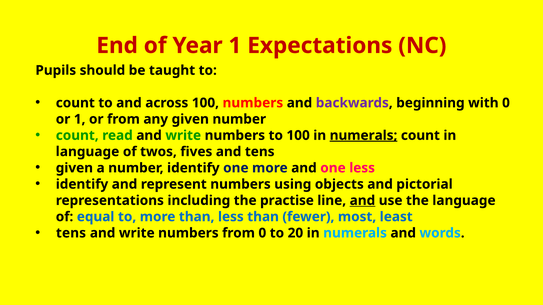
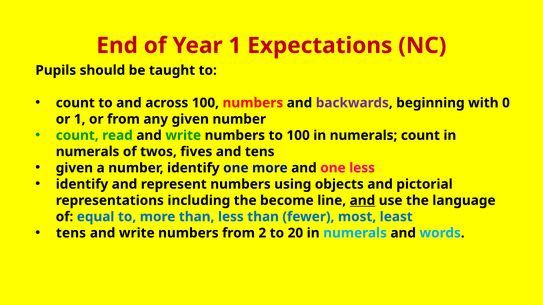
numerals underline: present -> none (364, 136)
language: language -> numerals (88, 152)
practise: practise -> become (287, 201)
from 0: 0 -> 2 (262, 233)
